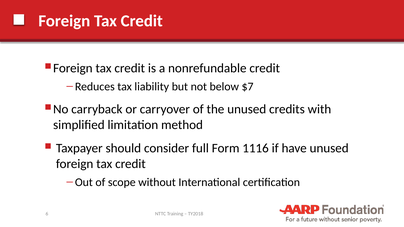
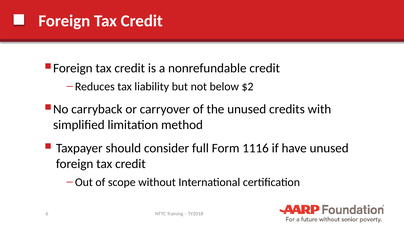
$7: $7 -> $2 (248, 87)
